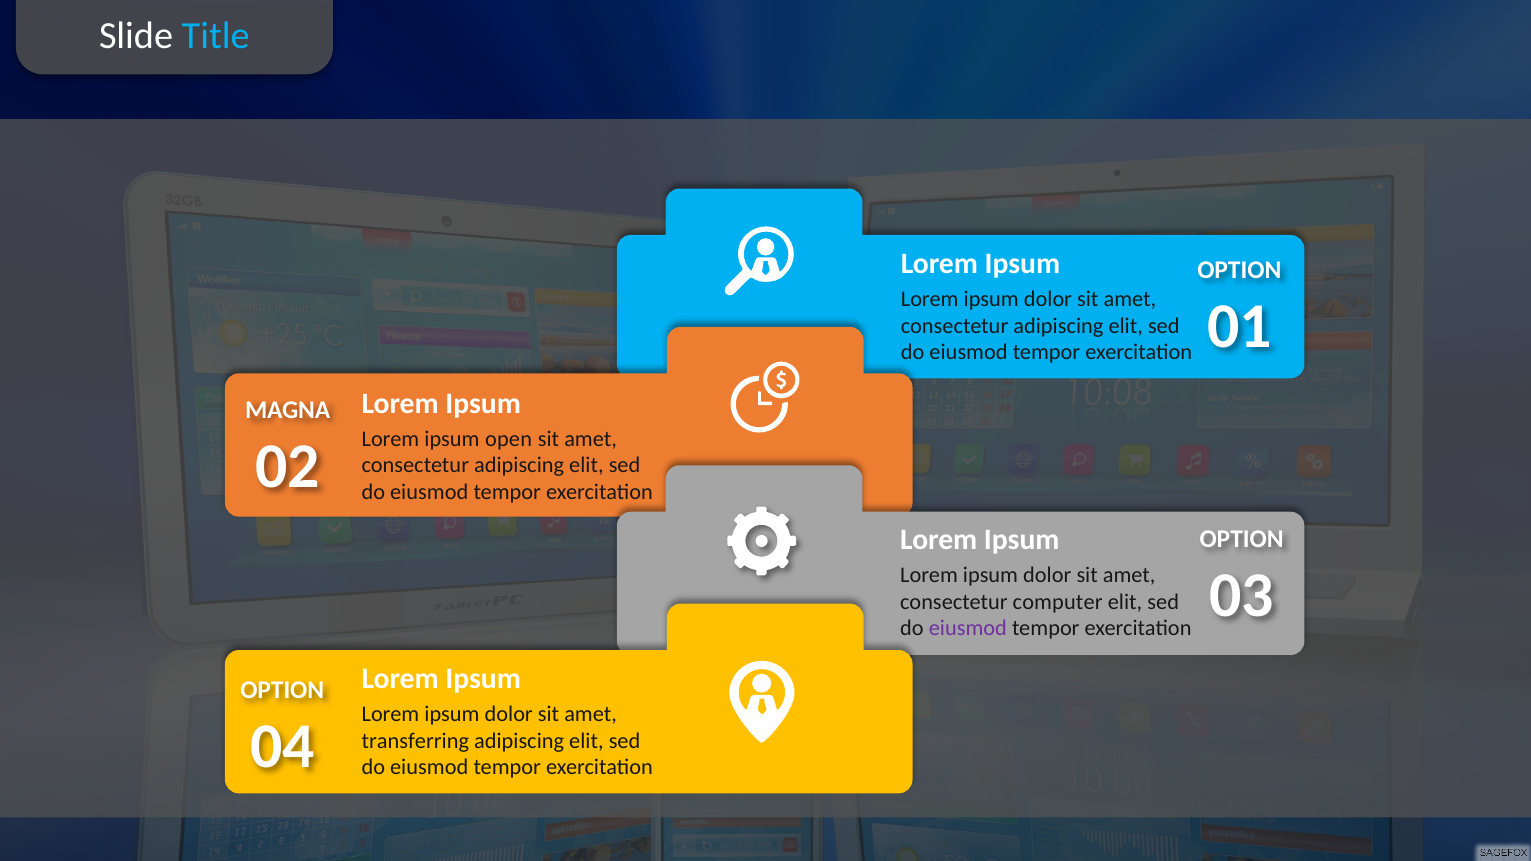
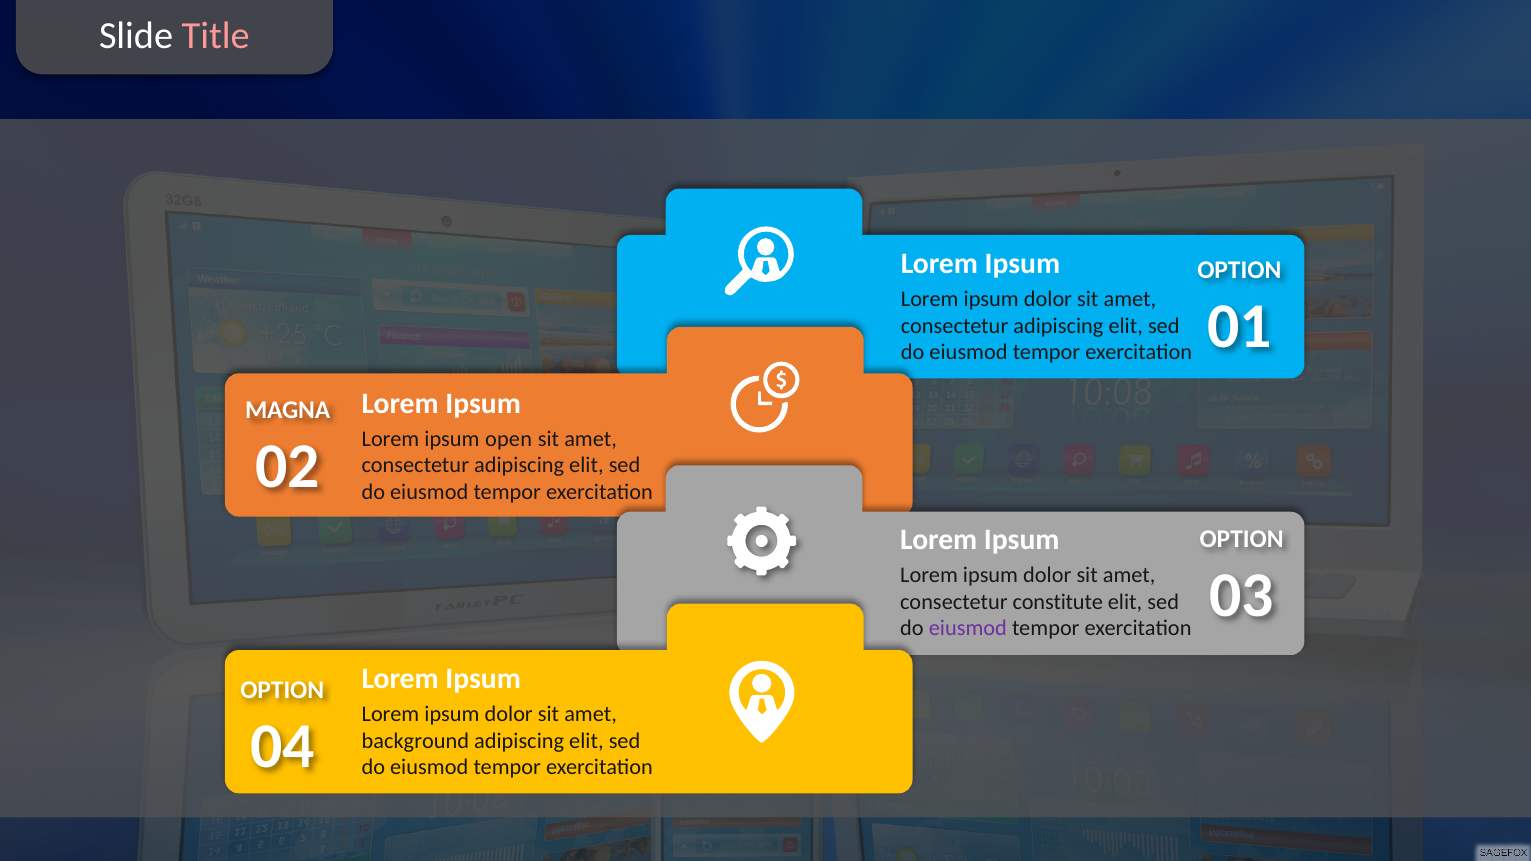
Title colour: light blue -> pink (216, 36)
computer: computer -> constitute (1058, 602)
transferring: transferring -> background (415, 741)
